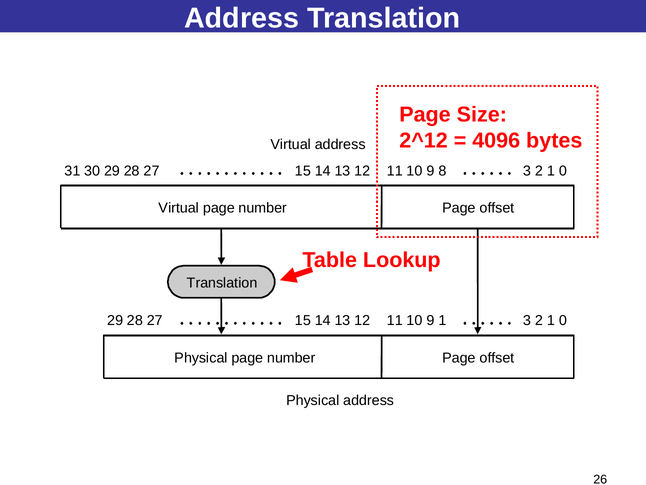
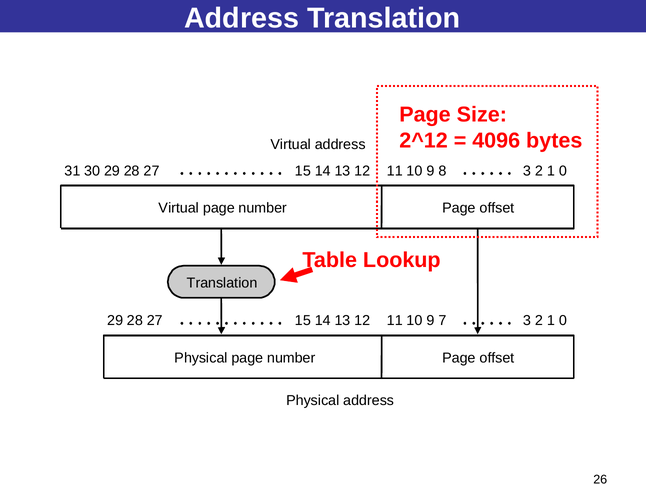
9 1: 1 -> 7 (442, 320)
